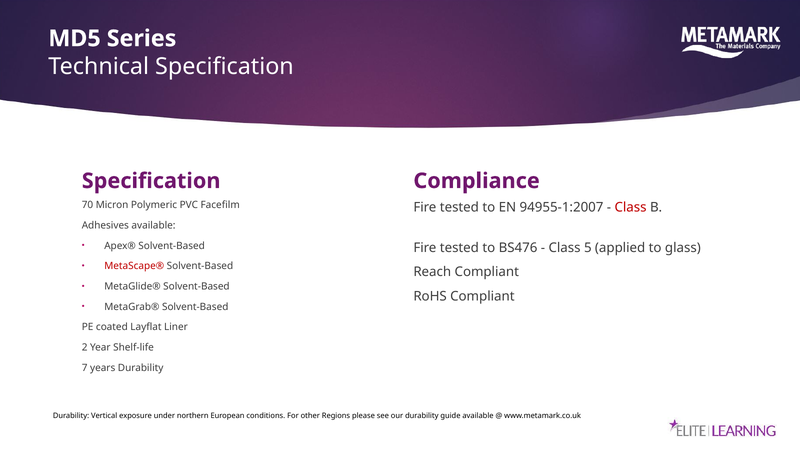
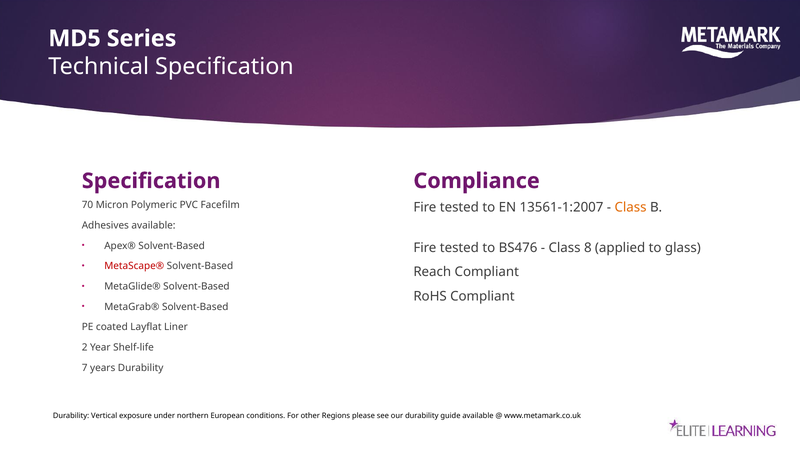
94955-1:2007: 94955-1:2007 -> 13561-1:2007 (562, 207)
Class colour: red -> orange (631, 207)
5: 5 -> 8 (588, 248)
